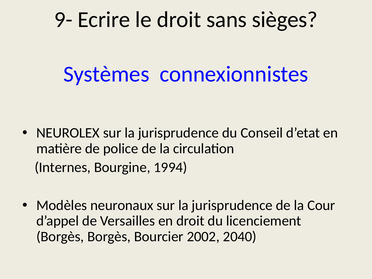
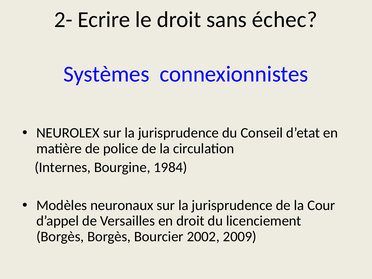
9-: 9- -> 2- (63, 20)
sièges: sièges -> échec (285, 20)
1994: 1994 -> 1984 (170, 167)
2040: 2040 -> 2009 (240, 237)
